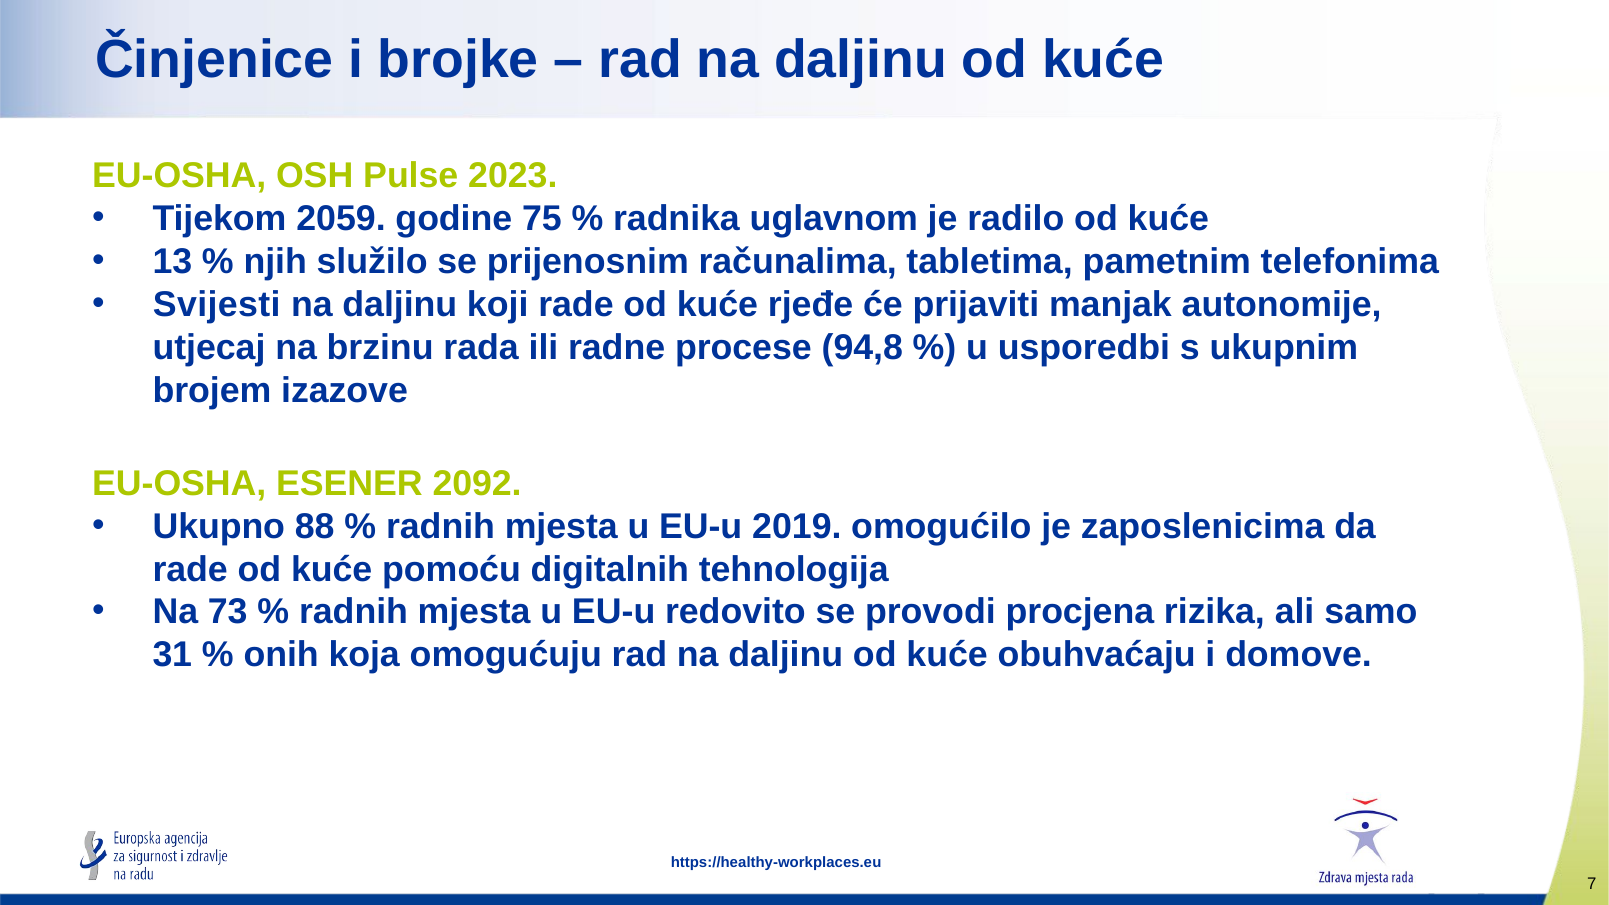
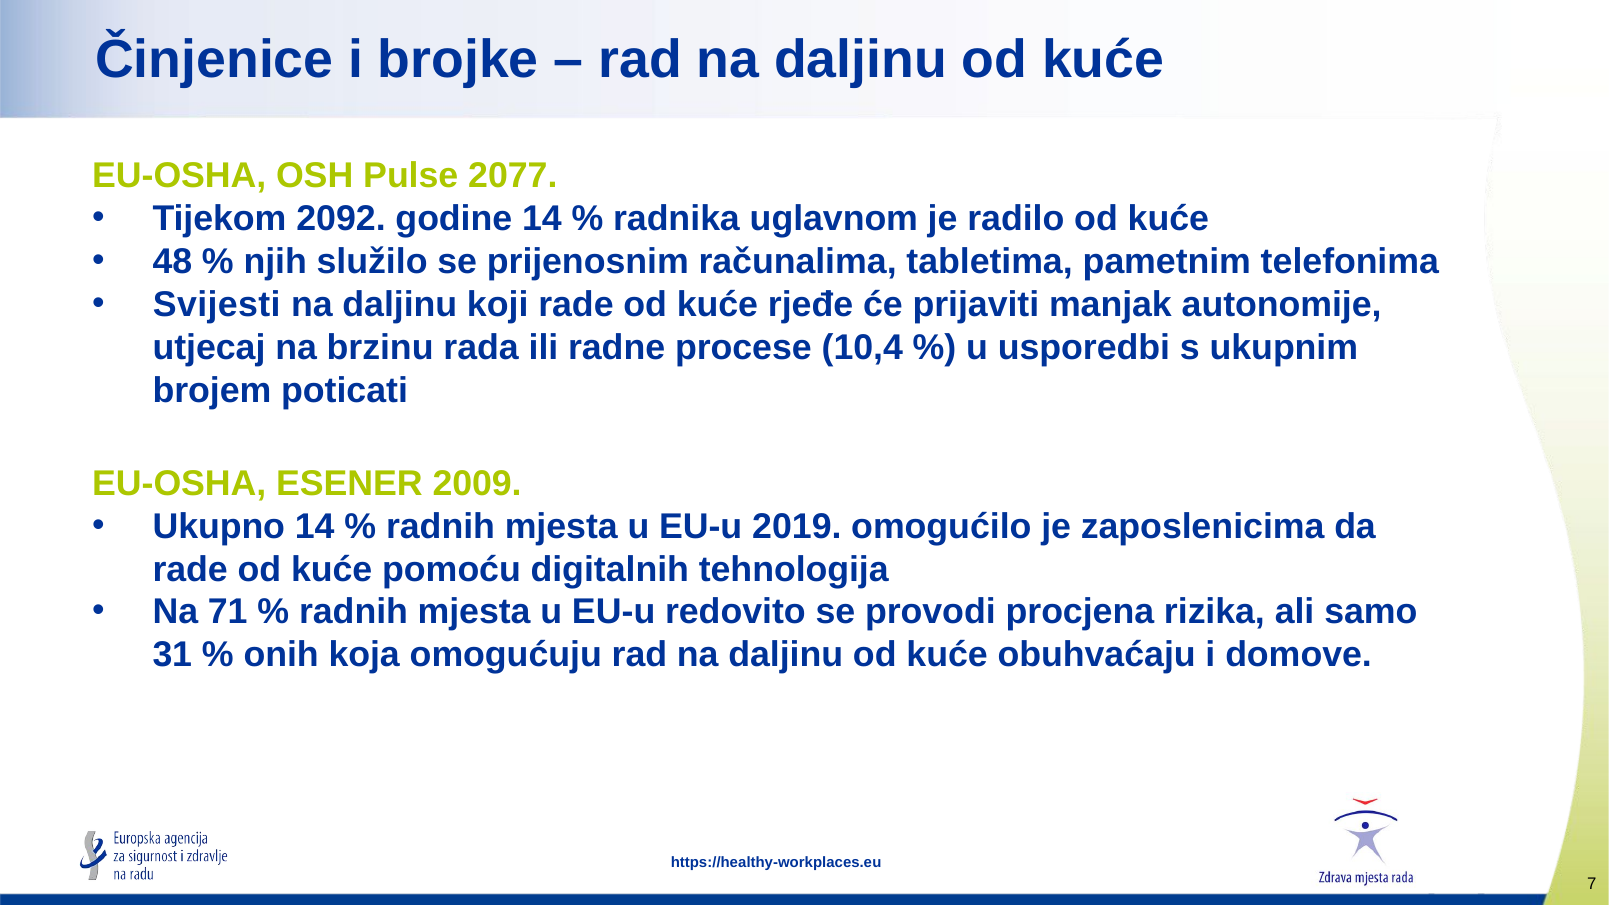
2023: 2023 -> 2077 (513, 176)
2059: 2059 -> 2092 (341, 219)
godine 75: 75 -> 14 (542, 219)
13: 13 -> 48 (172, 262)
94,8: 94,8 -> 10,4 (862, 347)
izazove: izazove -> poticati (345, 390)
2092: 2092 -> 2009 (477, 484)
Ukupno 88: 88 -> 14 (315, 526)
73: 73 -> 71 (228, 612)
